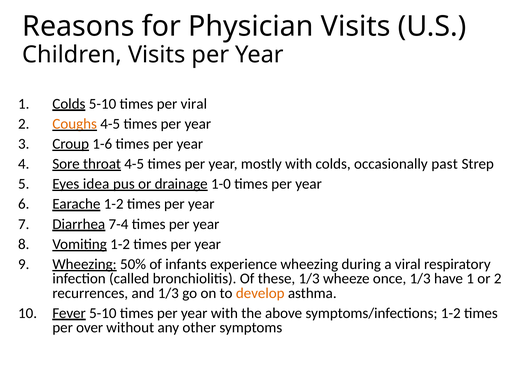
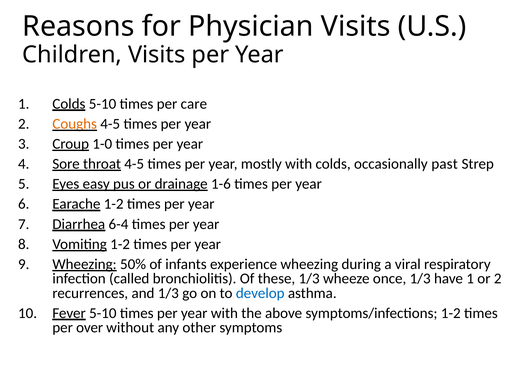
per viral: viral -> care (194, 104)
1-6: 1-6 -> 1-0 (102, 144)
idea: idea -> easy (96, 184)
1-0: 1-0 -> 1-6 (221, 184)
7-4: 7-4 -> 6-4 (118, 224)
develop colour: orange -> blue (260, 293)
